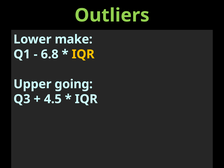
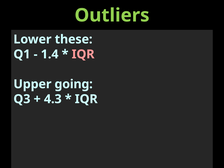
make: make -> these (74, 39)
6.8: 6.8 -> 1.4 (50, 54)
IQR colour: yellow -> pink (83, 54)
4.5: 4.5 -> 4.3 (53, 99)
